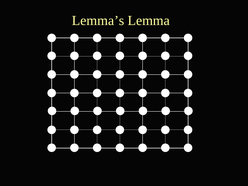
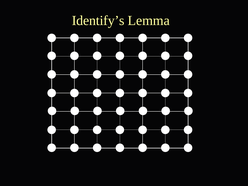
Lemma’s: Lemma’s -> Identify’s (98, 21)
